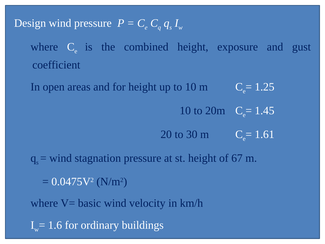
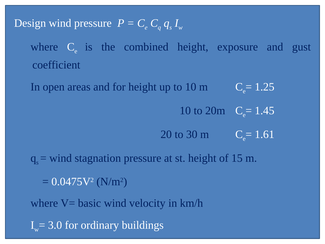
67: 67 -> 15 (237, 158)
1.6: 1.6 -> 3.0 (55, 225)
